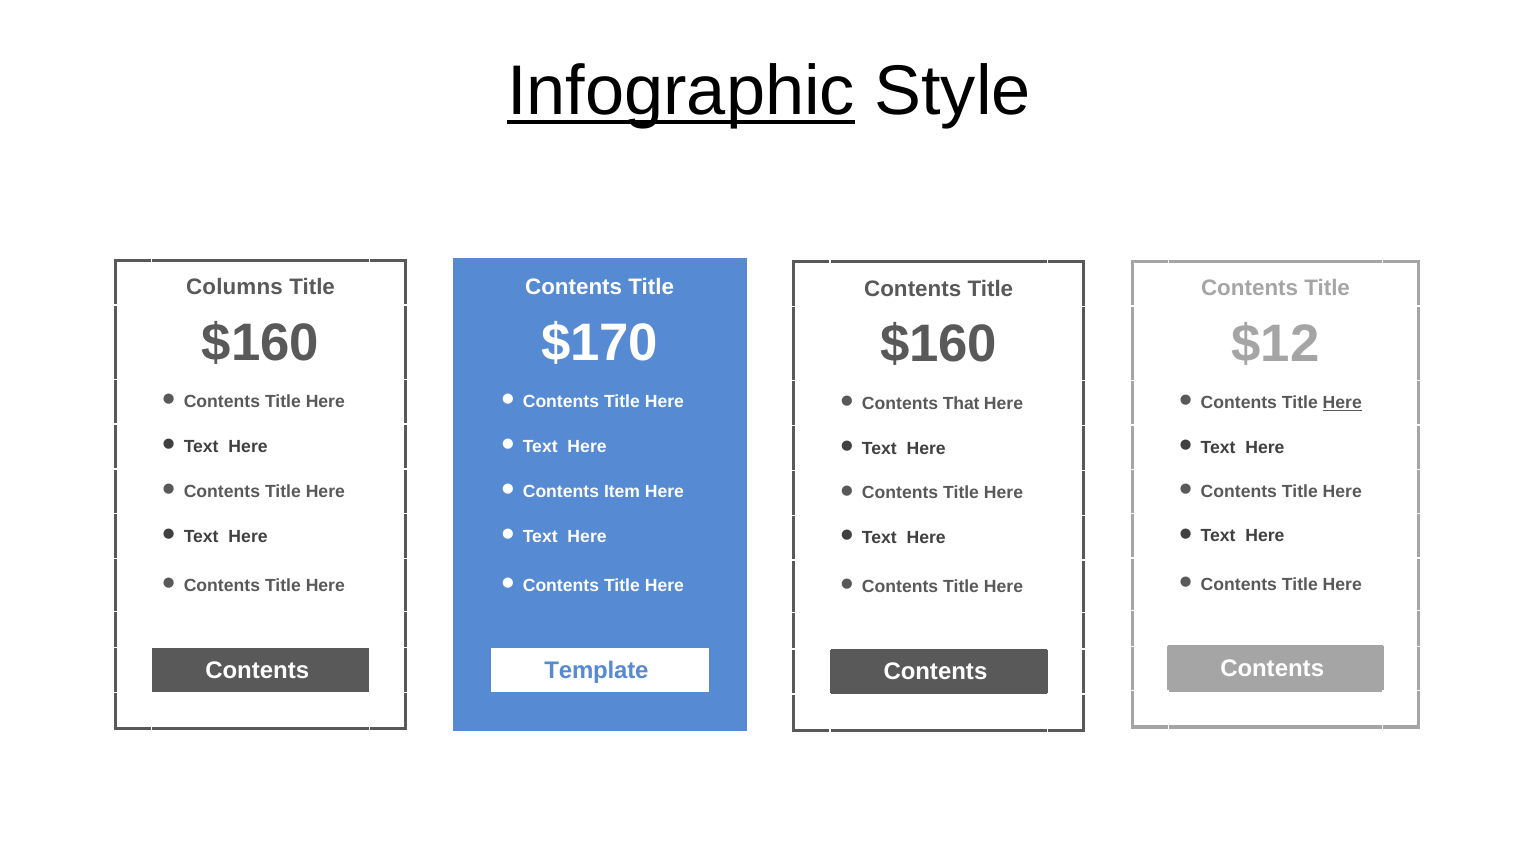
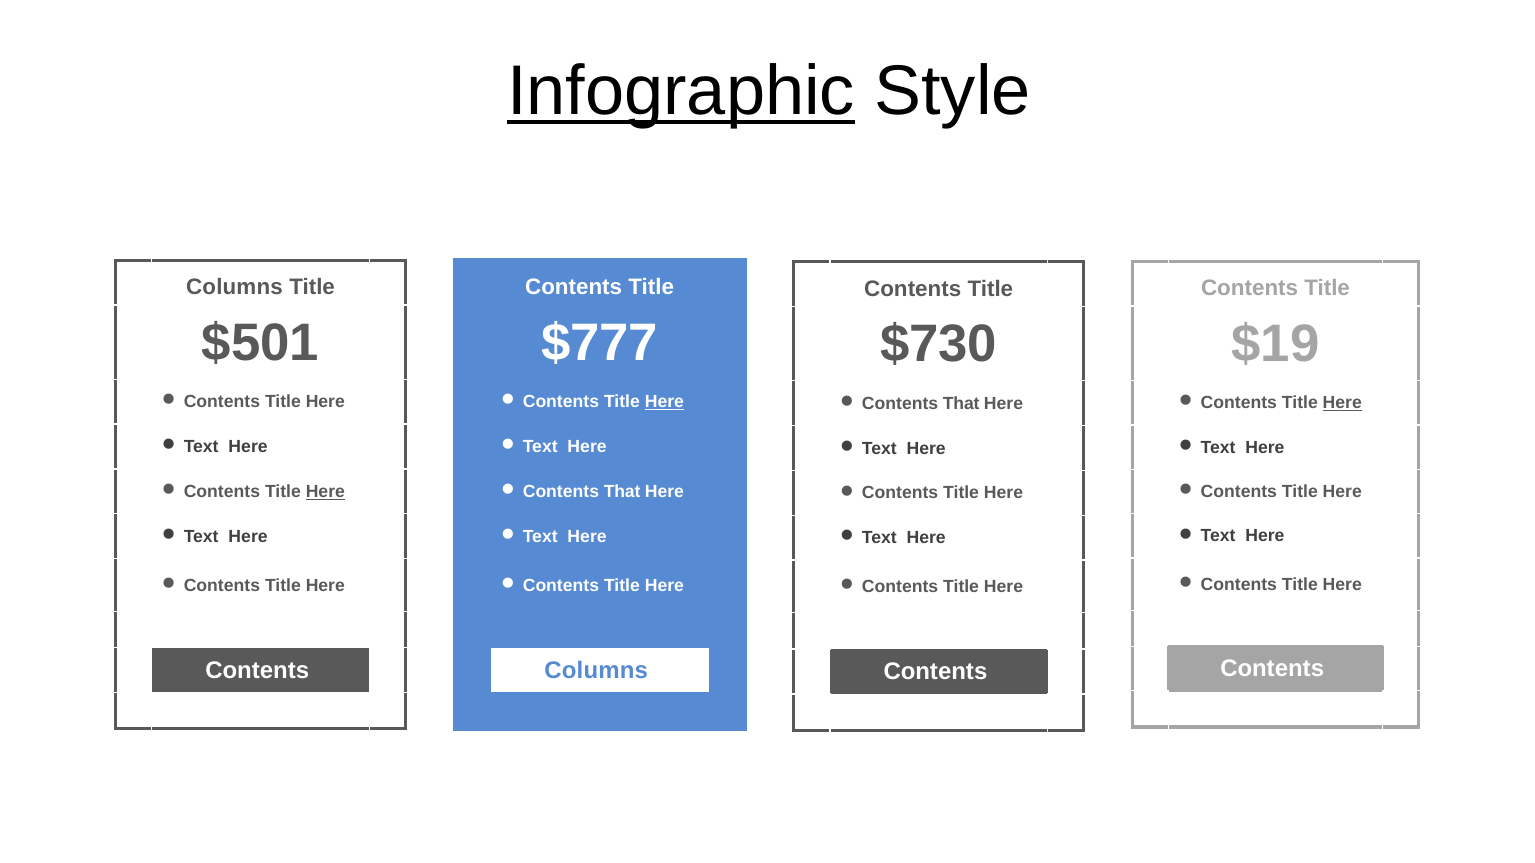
$160: $160 -> $501 (261, 343)
$170: $170 -> $777 (600, 343)
$12: $12 -> $19 (1276, 344)
$160: $160 -> $730 (939, 345)
Here underline: none -> present (664, 402)
Here underline: none -> present (325, 492)
Item: Item -> That (622, 492)
Template: Template -> Columns (596, 671)
